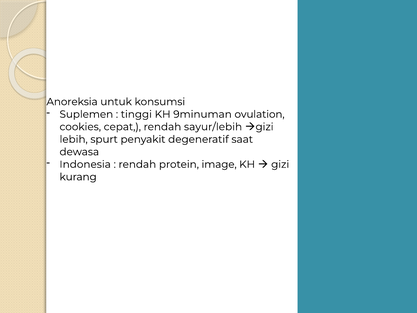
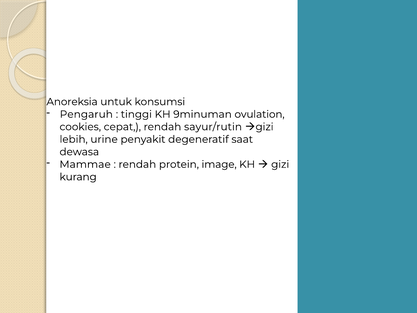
Suplemen: Suplemen -> Pengaruh (86, 114)
sayur/lebih: sayur/lebih -> sayur/rutin (213, 127)
spurt: spurt -> urine (104, 139)
Indonesia: Indonesia -> Mammae (85, 164)
